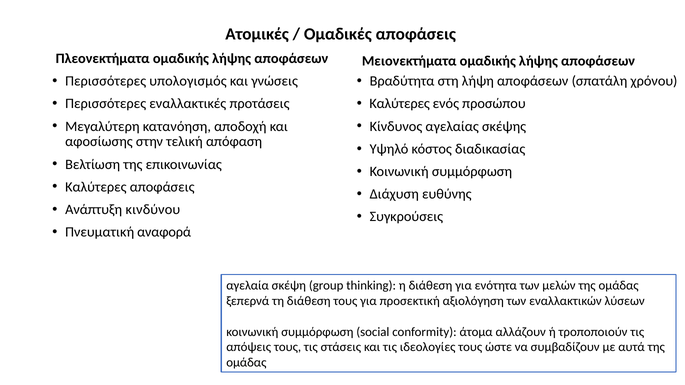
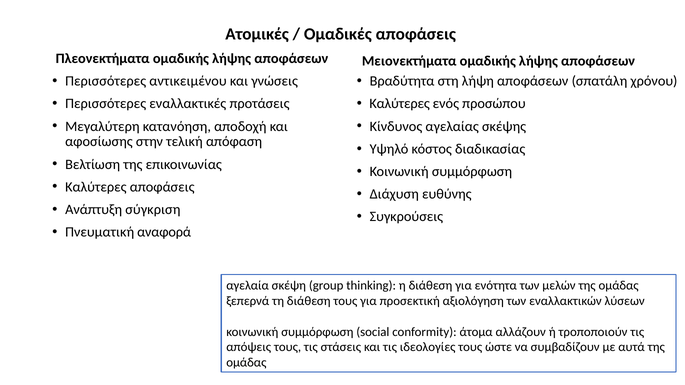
υπολογισμός: υπολογισμός -> αντικειμένου (188, 81)
κινδύνου: κινδύνου -> σύγκριση (153, 210)
